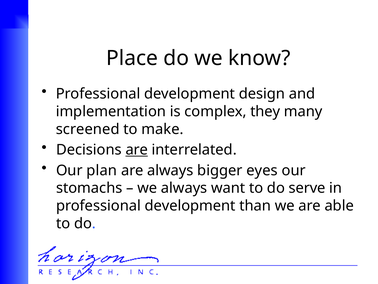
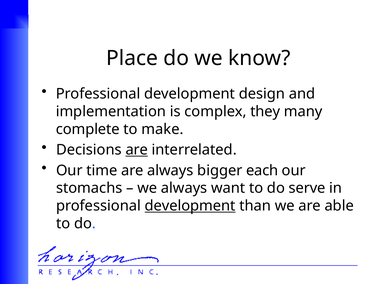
screened: screened -> complete (88, 129)
plan: plan -> time (102, 170)
eyes: eyes -> each (262, 170)
development underline: none -> present (190, 205)
